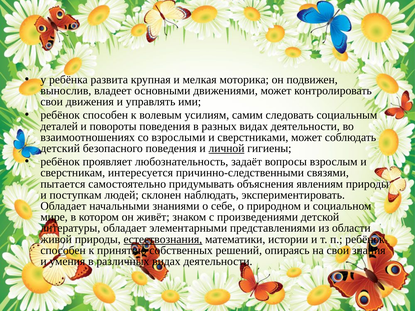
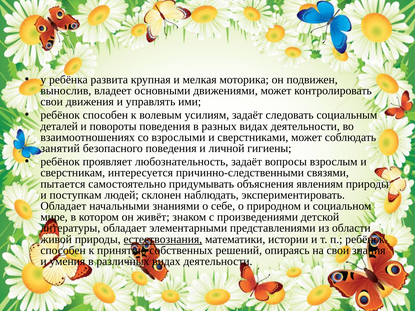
усилиям самим: самим -> задаёт (247, 115)
детский: детский -> занятий (60, 149)
личной underline: present -> none (226, 149)
